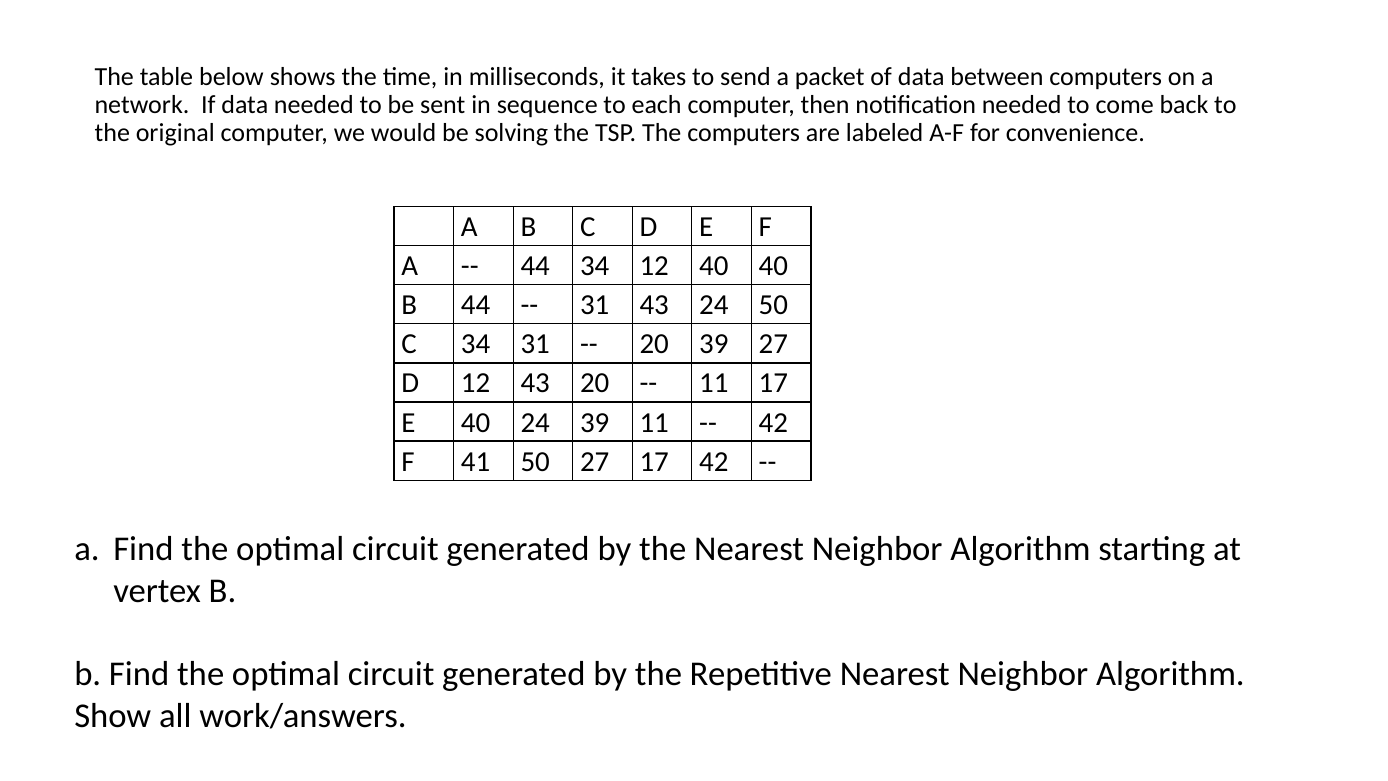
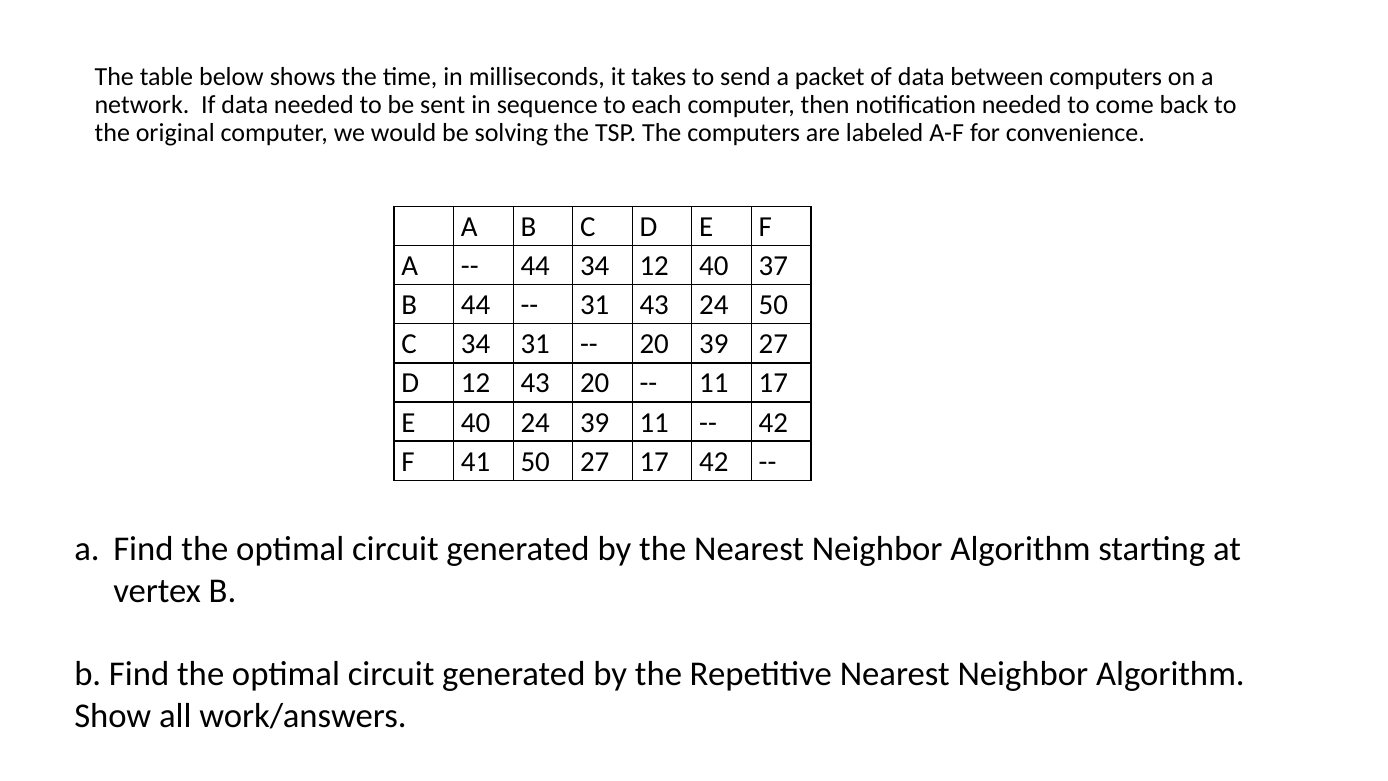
40 40: 40 -> 37 (773, 266)
